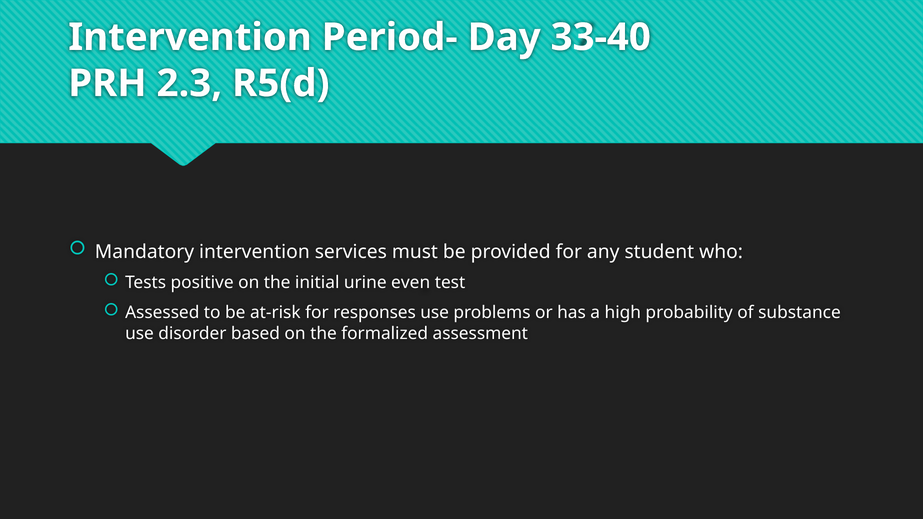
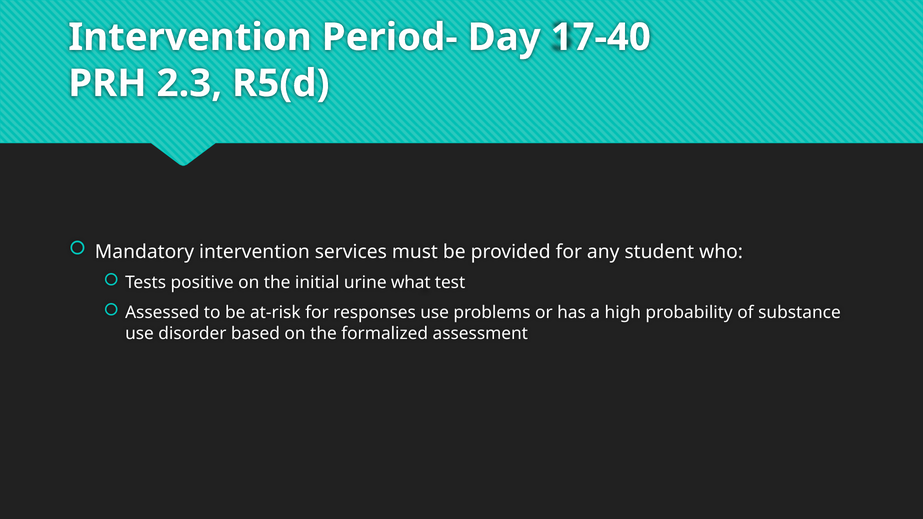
33-40: 33-40 -> 17-40 (601, 37)
even: even -> what (411, 283)
